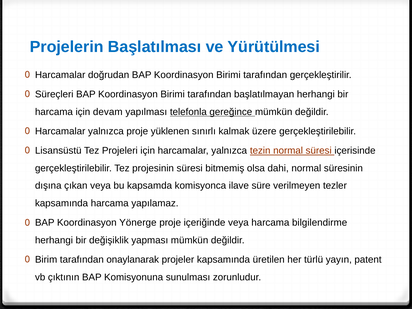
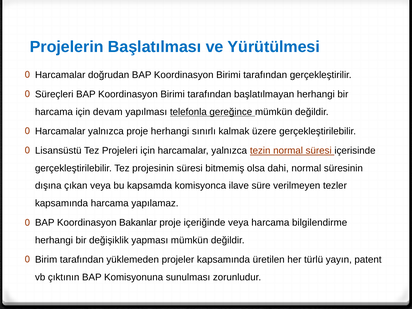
proje yüklenen: yüklenen -> herhangi (170, 131)
Yönerge: Yönerge -> Bakanlar (138, 223)
onaylanarak: onaylanarak -> yüklemeden (133, 260)
